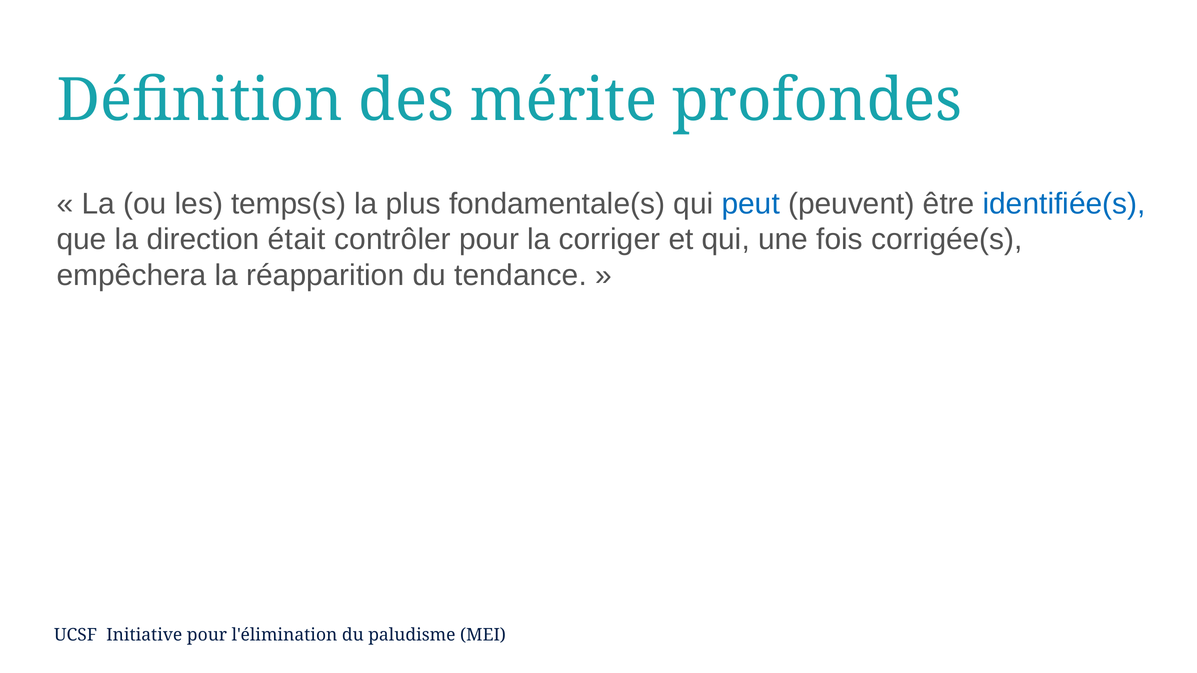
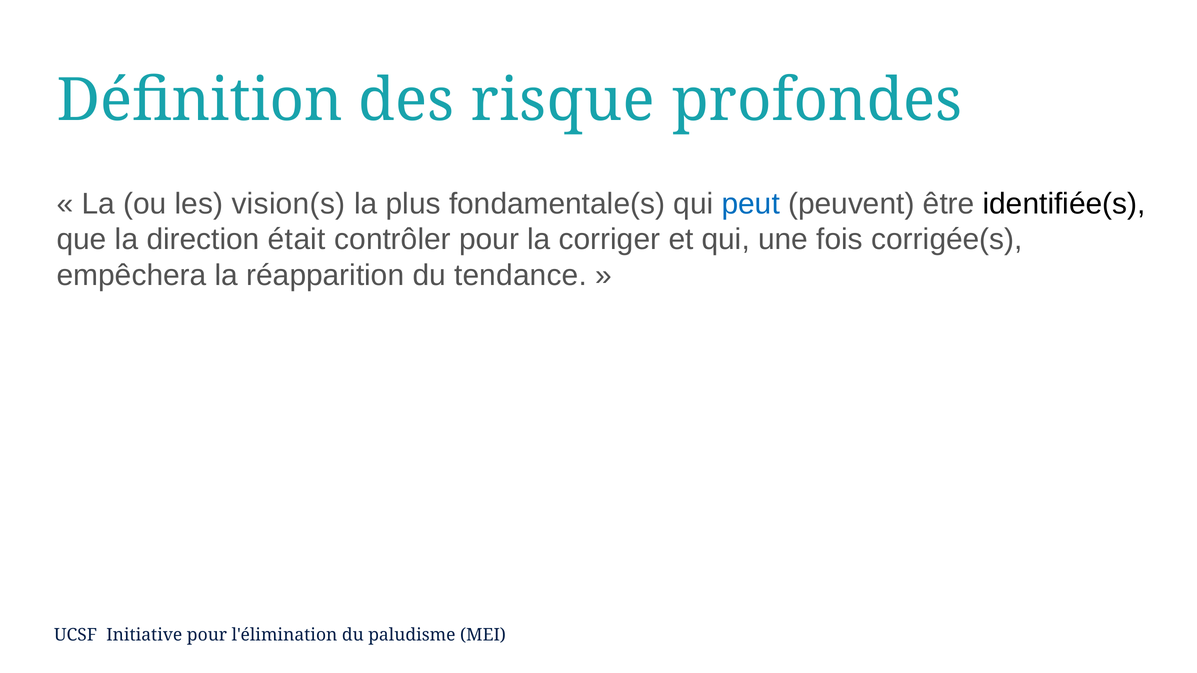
mérite: mérite -> risque (563, 101)
temps(s: temps(s -> vision(s (288, 204)
identifiée(s colour: blue -> black (1064, 204)
